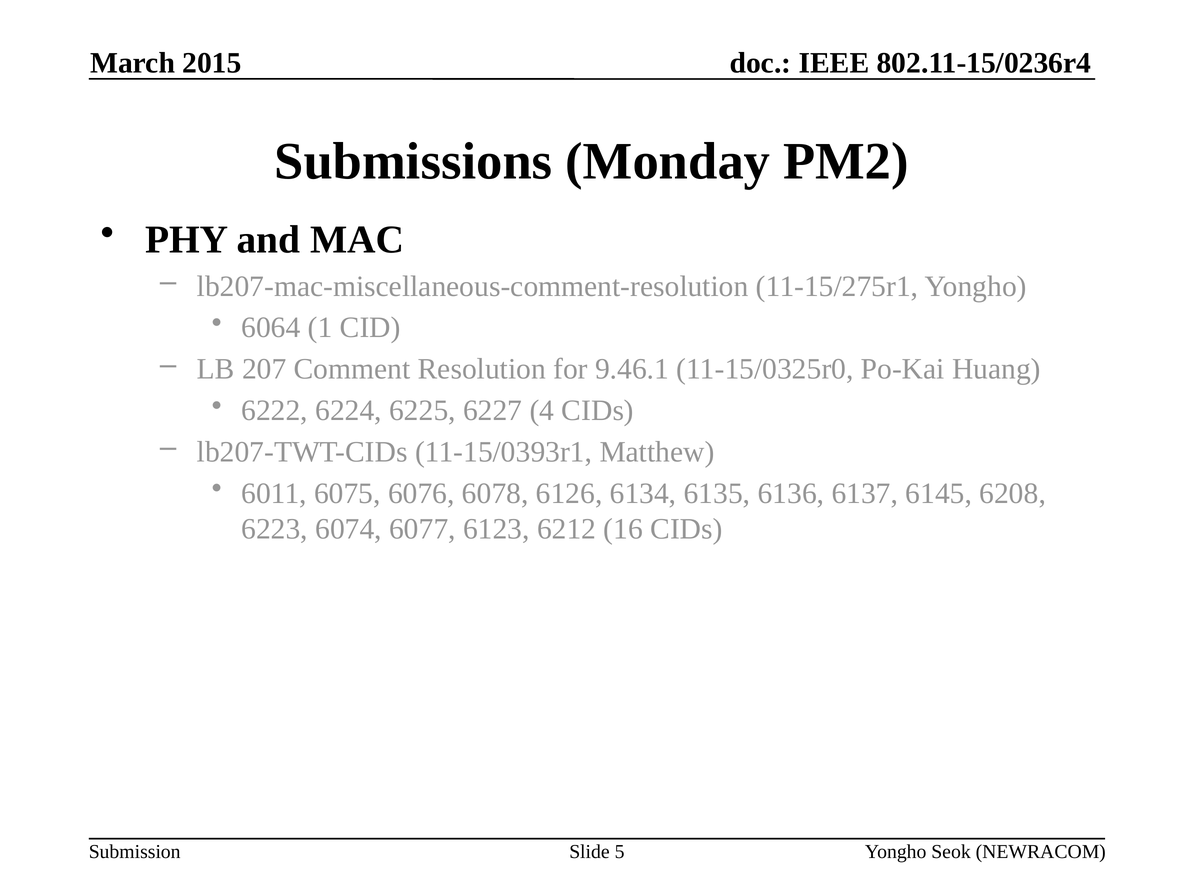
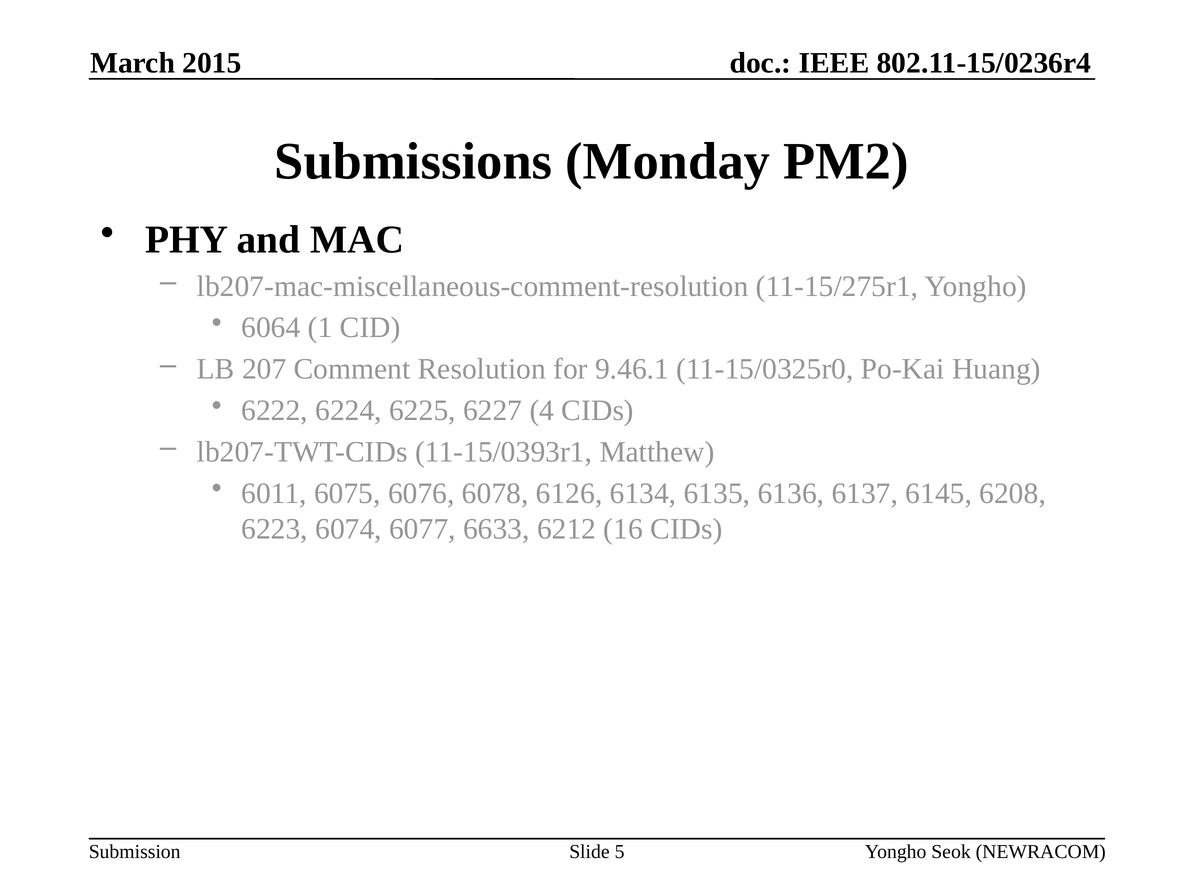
6123: 6123 -> 6633 (496, 529)
